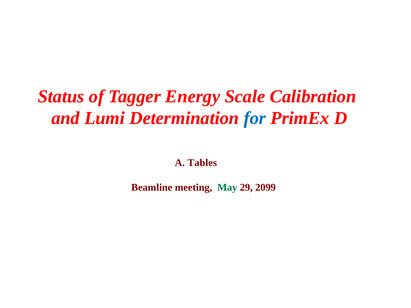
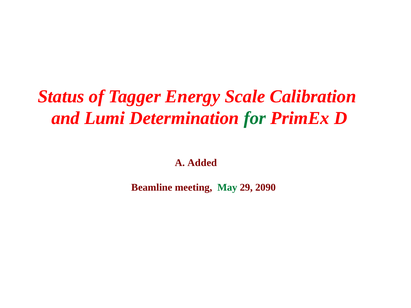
for colour: blue -> green (255, 118)
Tables: Tables -> Added (202, 163)
2099: 2099 -> 2090 (266, 188)
